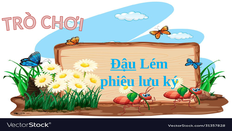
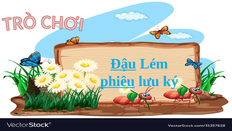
phiêu underline: none -> present (118, 81)
